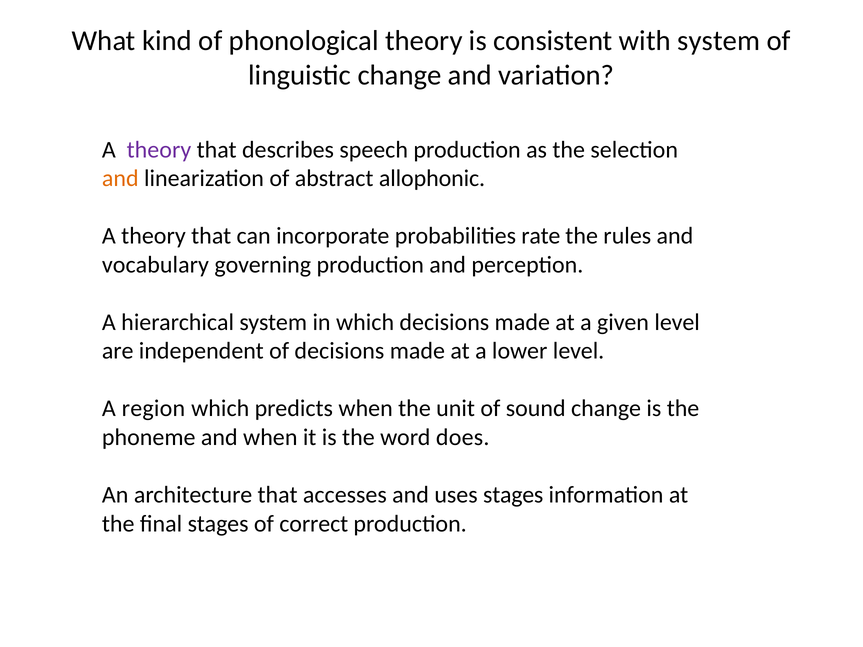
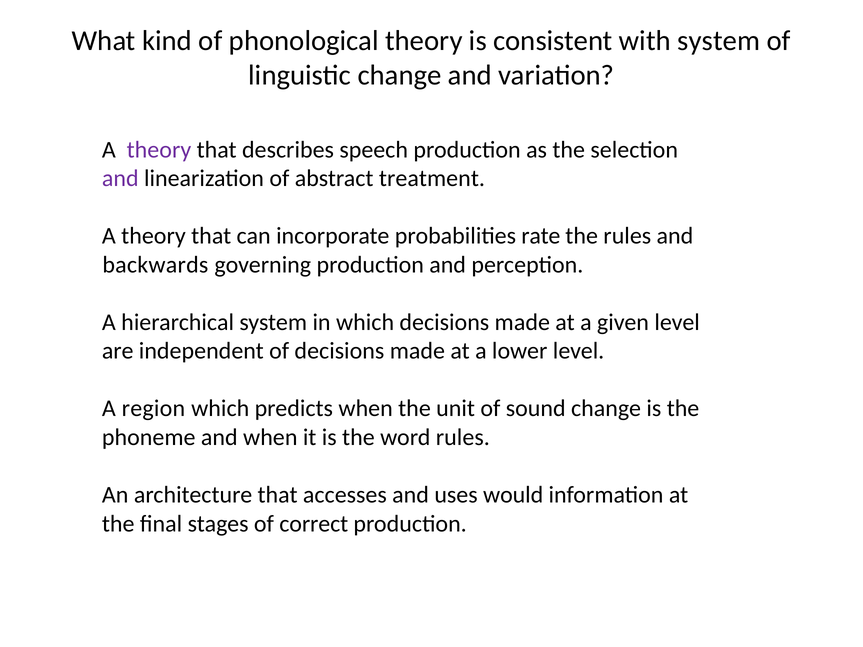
and colour: orange -> purple (120, 179)
allophonic: allophonic -> treatment (432, 179)
vocabulary: vocabulary -> backwards (155, 265)
word does: does -> rules (463, 438)
uses stages: stages -> would (513, 495)
